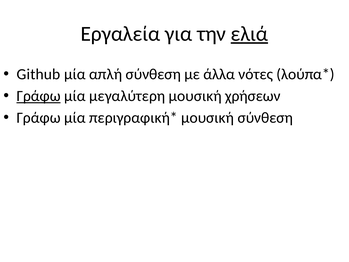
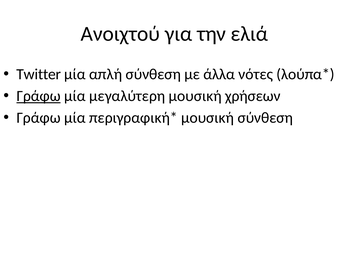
Εργαλεία: Εργαλεία -> Ανοιχτού (120, 34)
ελιά underline: present -> none (249, 34)
Github: Github -> Twitter (39, 74)
